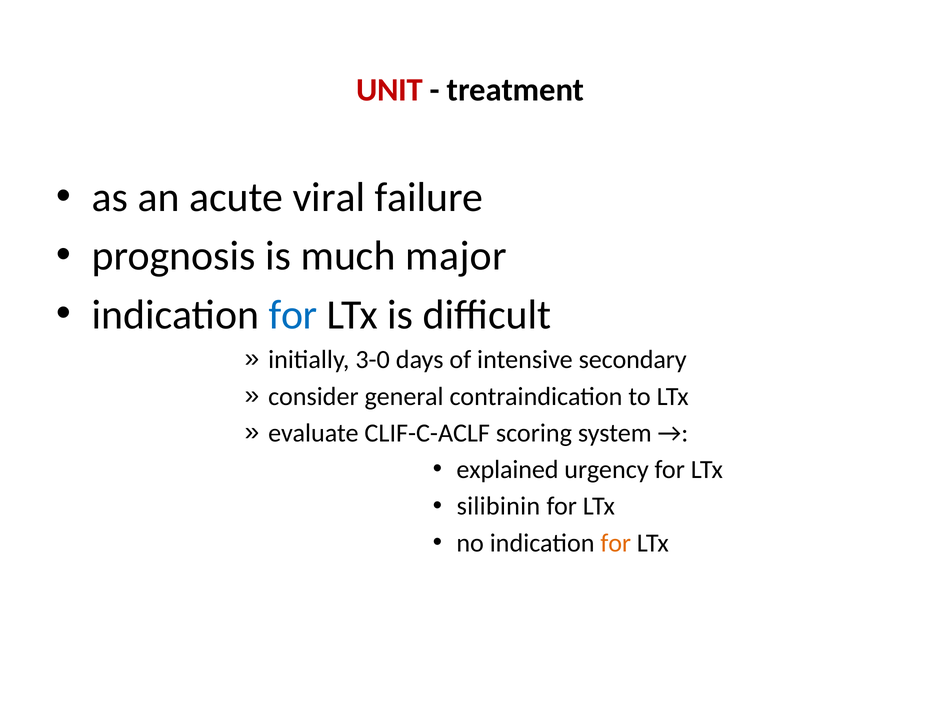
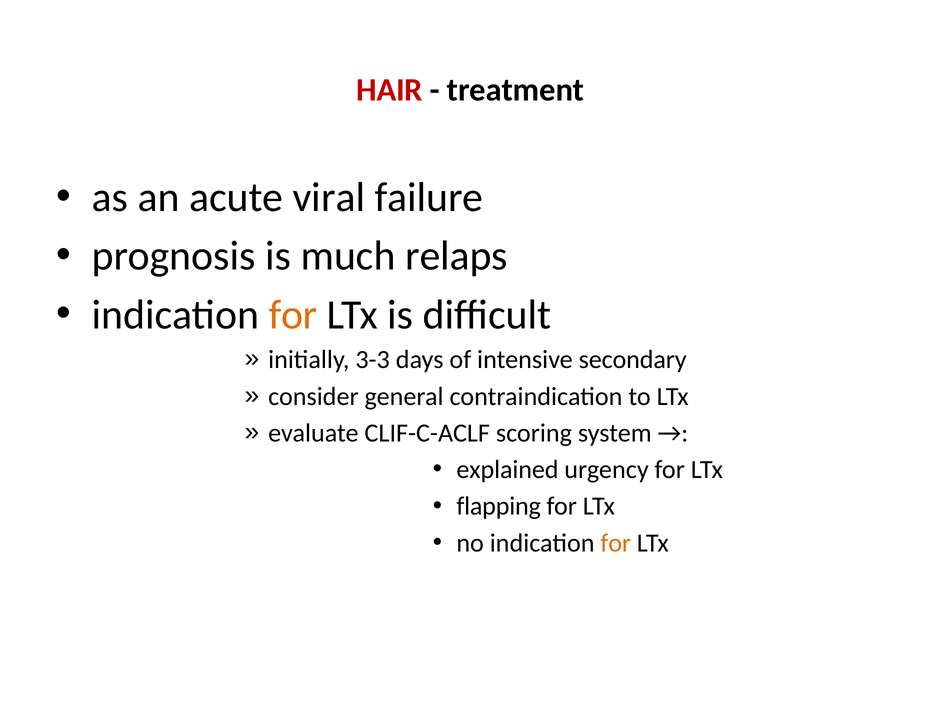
UNIT: UNIT -> HAIR (390, 90)
major: major -> relaps (456, 256)
for colour: blue -> orange (293, 315)
3-0: 3-0 -> 3-3 (373, 360)
silibinin: silibinin -> flapping (499, 506)
